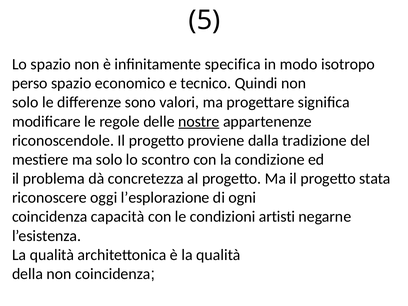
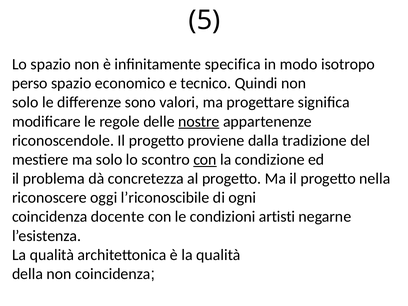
con underline: none -> present (205, 160)
stata: stata -> nella (375, 179)
l’esplorazione: l’esplorazione -> l’riconoscibile (165, 198)
capacità: capacità -> docente (118, 217)
